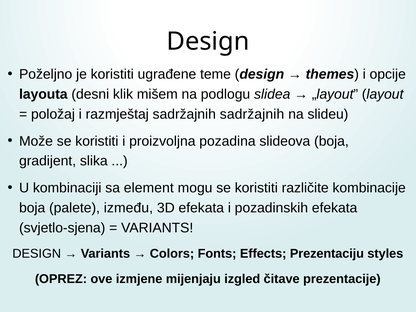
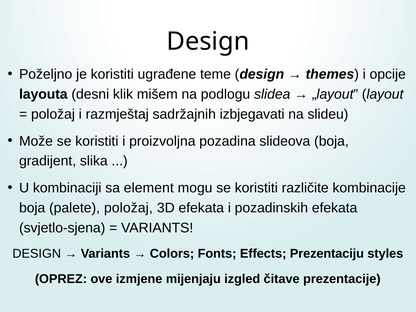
sadržajnih sadržajnih: sadržajnih -> izbjegavati (252, 114)
palete između: između -> položaj (128, 208)
